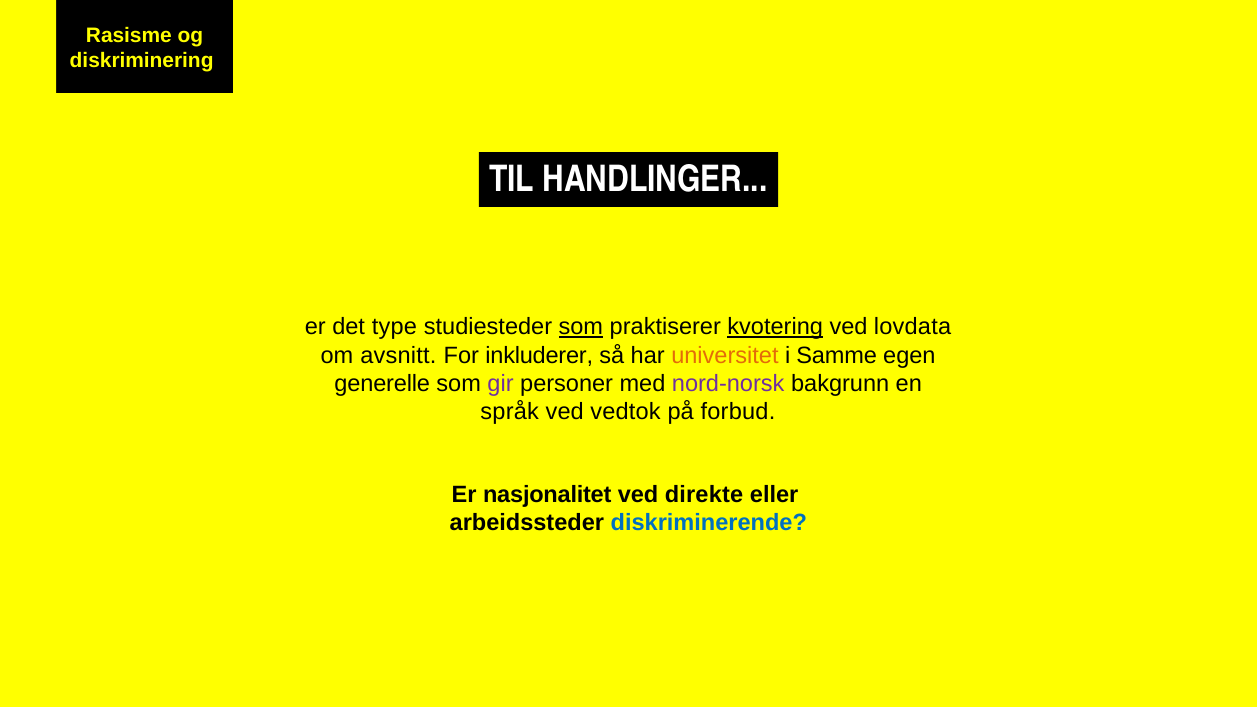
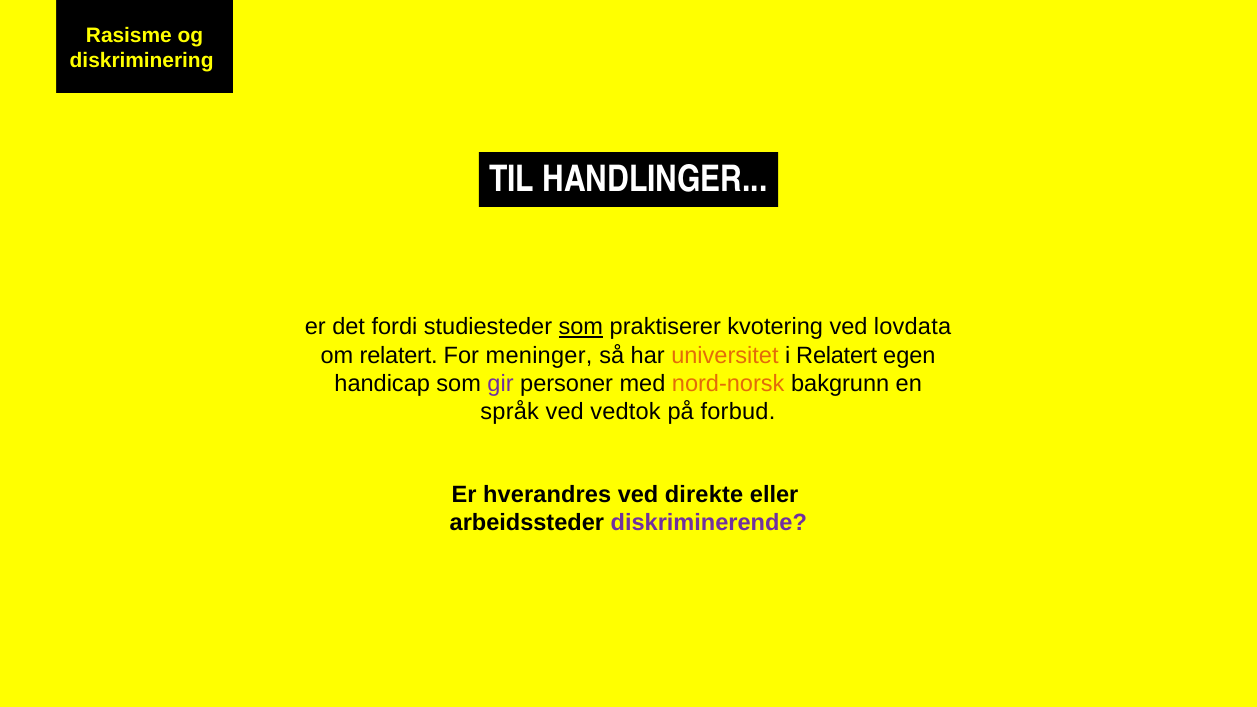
type: type -> fordi (395, 327)
kvotering underline: present -> none (775, 327)
om avsnitt: avsnitt -> relatert (399, 355)
inkluderer: inkluderer -> meninger (539, 355)
i Samme: Samme -> Relatert (837, 355)
generelle: generelle -> handicap (382, 384)
nord-norsk colour: purple -> orange (728, 384)
nasjonalitet: nasjonalitet -> hverandres (547, 495)
diskriminerende colour: blue -> purple (709, 523)
